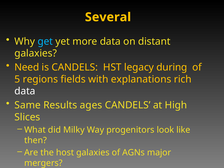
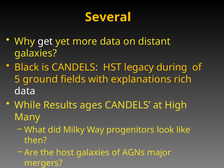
get colour: light blue -> white (45, 41)
Need: Need -> Black (27, 67)
regions: regions -> ground (40, 79)
Same: Same -> While (28, 105)
Slices: Slices -> Many (27, 117)
